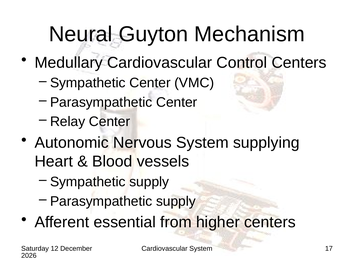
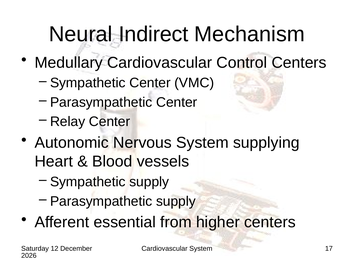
Guyton: Guyton -> Indirect (153, 34)
